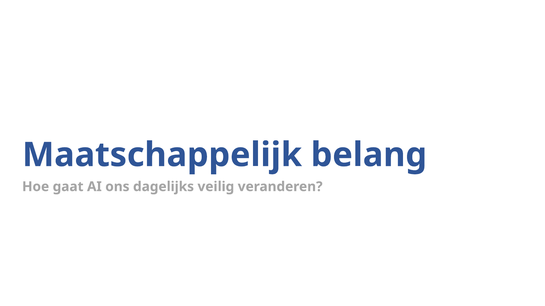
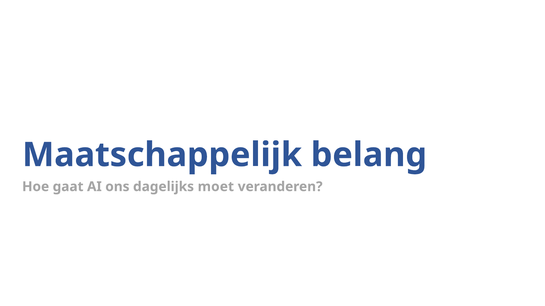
veilig: veilig -> moet (216, 187)
